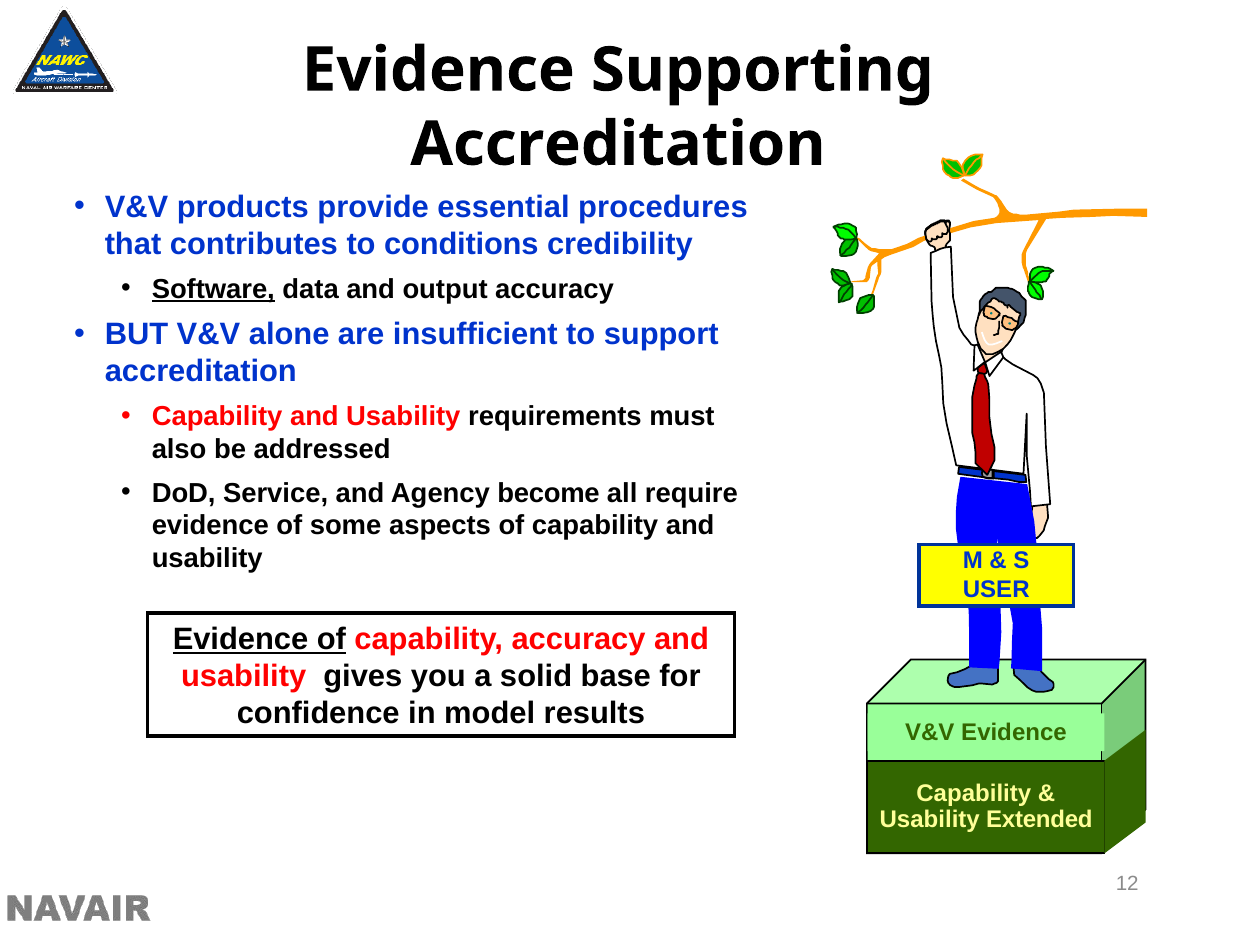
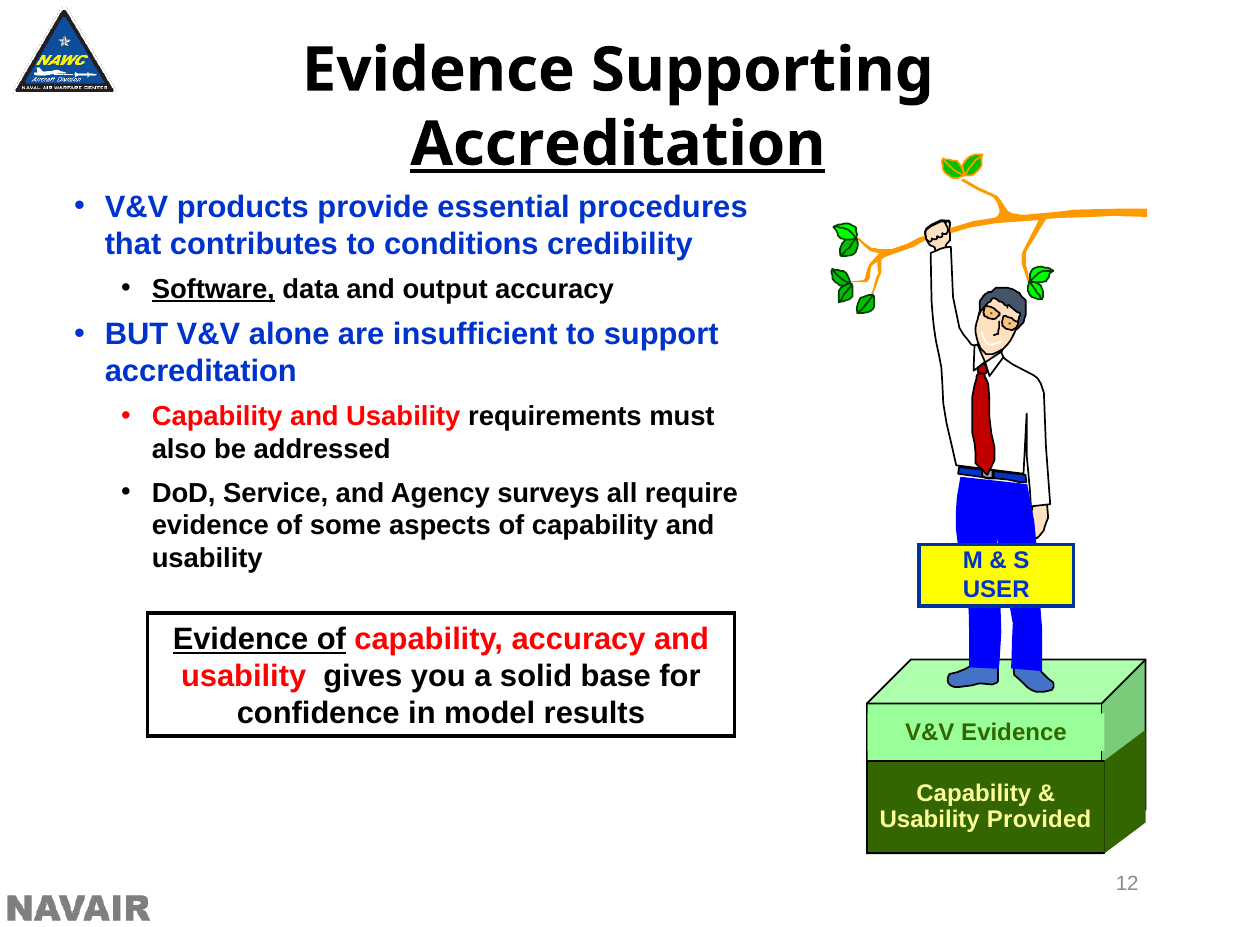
Accreditation underline: none -> present (618, 144)
become: become -> surveys (549, 493)
Extended: Extended -> Provided (1039, 820)
